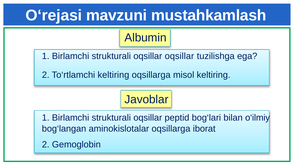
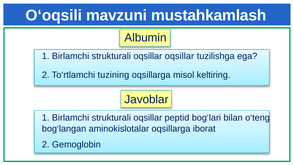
O‘rejasi: O‘rejasi -> O‘oqsili (54, 15)
To‘rtlamchi keltiring: keltiring -> tuzining (113, 75)
o‘ilmiy: o‘ilmiy -> o‘teng (258, 118)
